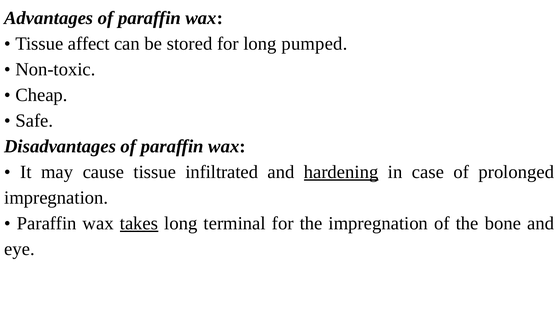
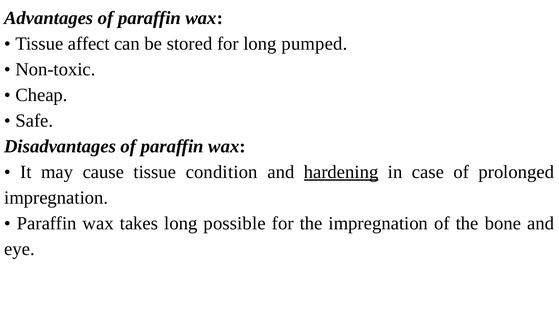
infiltrated: infiltrated -> condition (222, 172)
takes underline: present -> none (139, 224)
terminal: terminal -> possible (235, 224)
